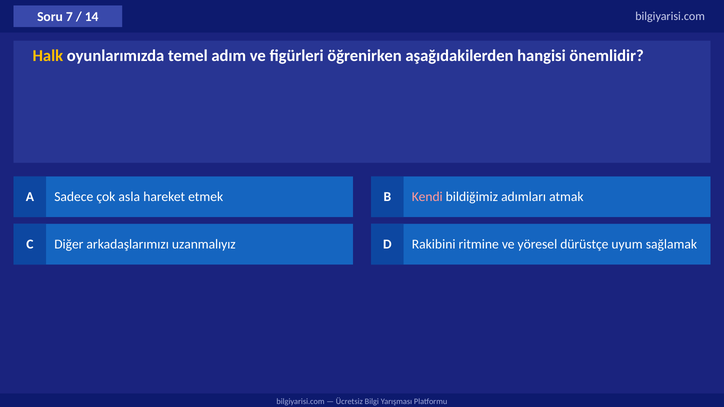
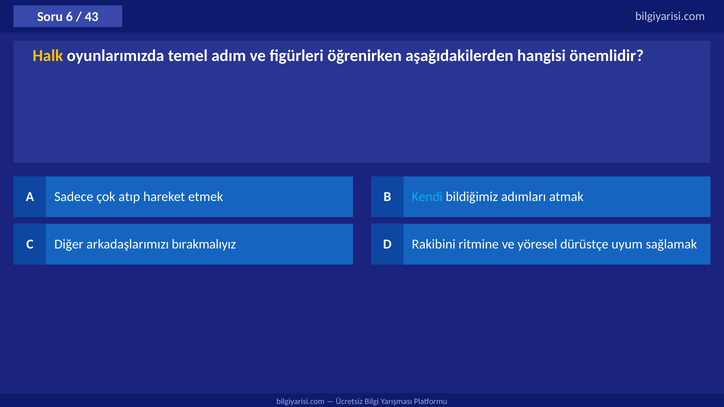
7: 7 -> 6 (69, 17)
14: 14 -> 43 (92, 17)
asla: asla -> atıp (129, 197)
Kendi colour: pink -> light blue (427, 197)
uzanmalıyız: uzanmalıyız -> bırakmalıyız (204, 245)
